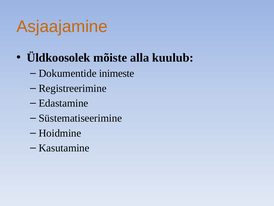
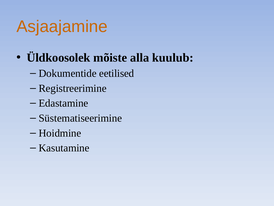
inimeste: inimeste -> eetilised (117, 73)
